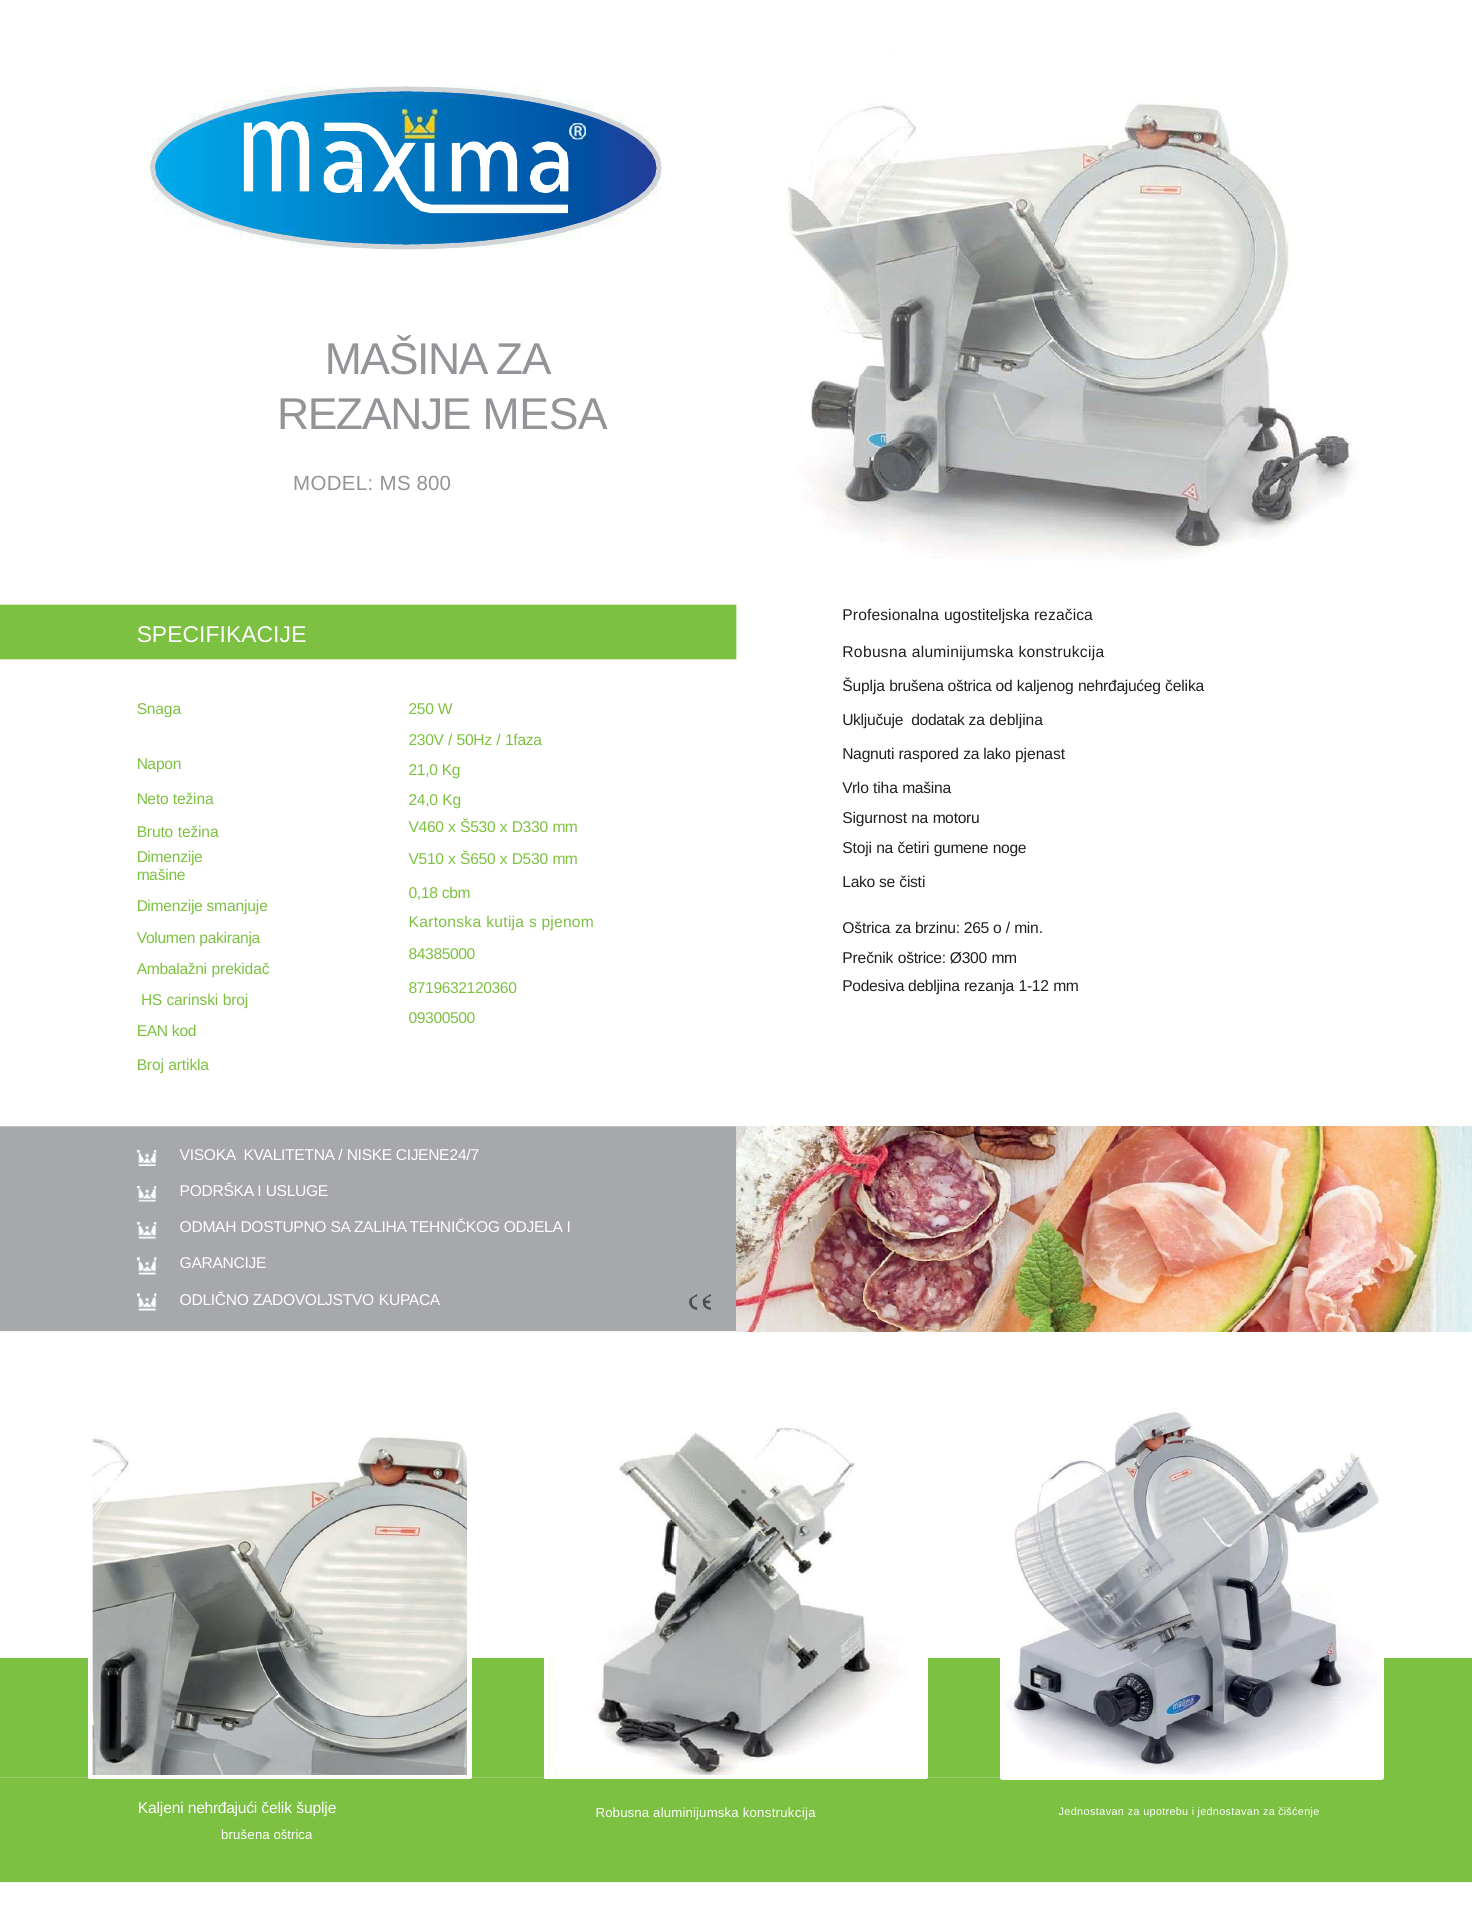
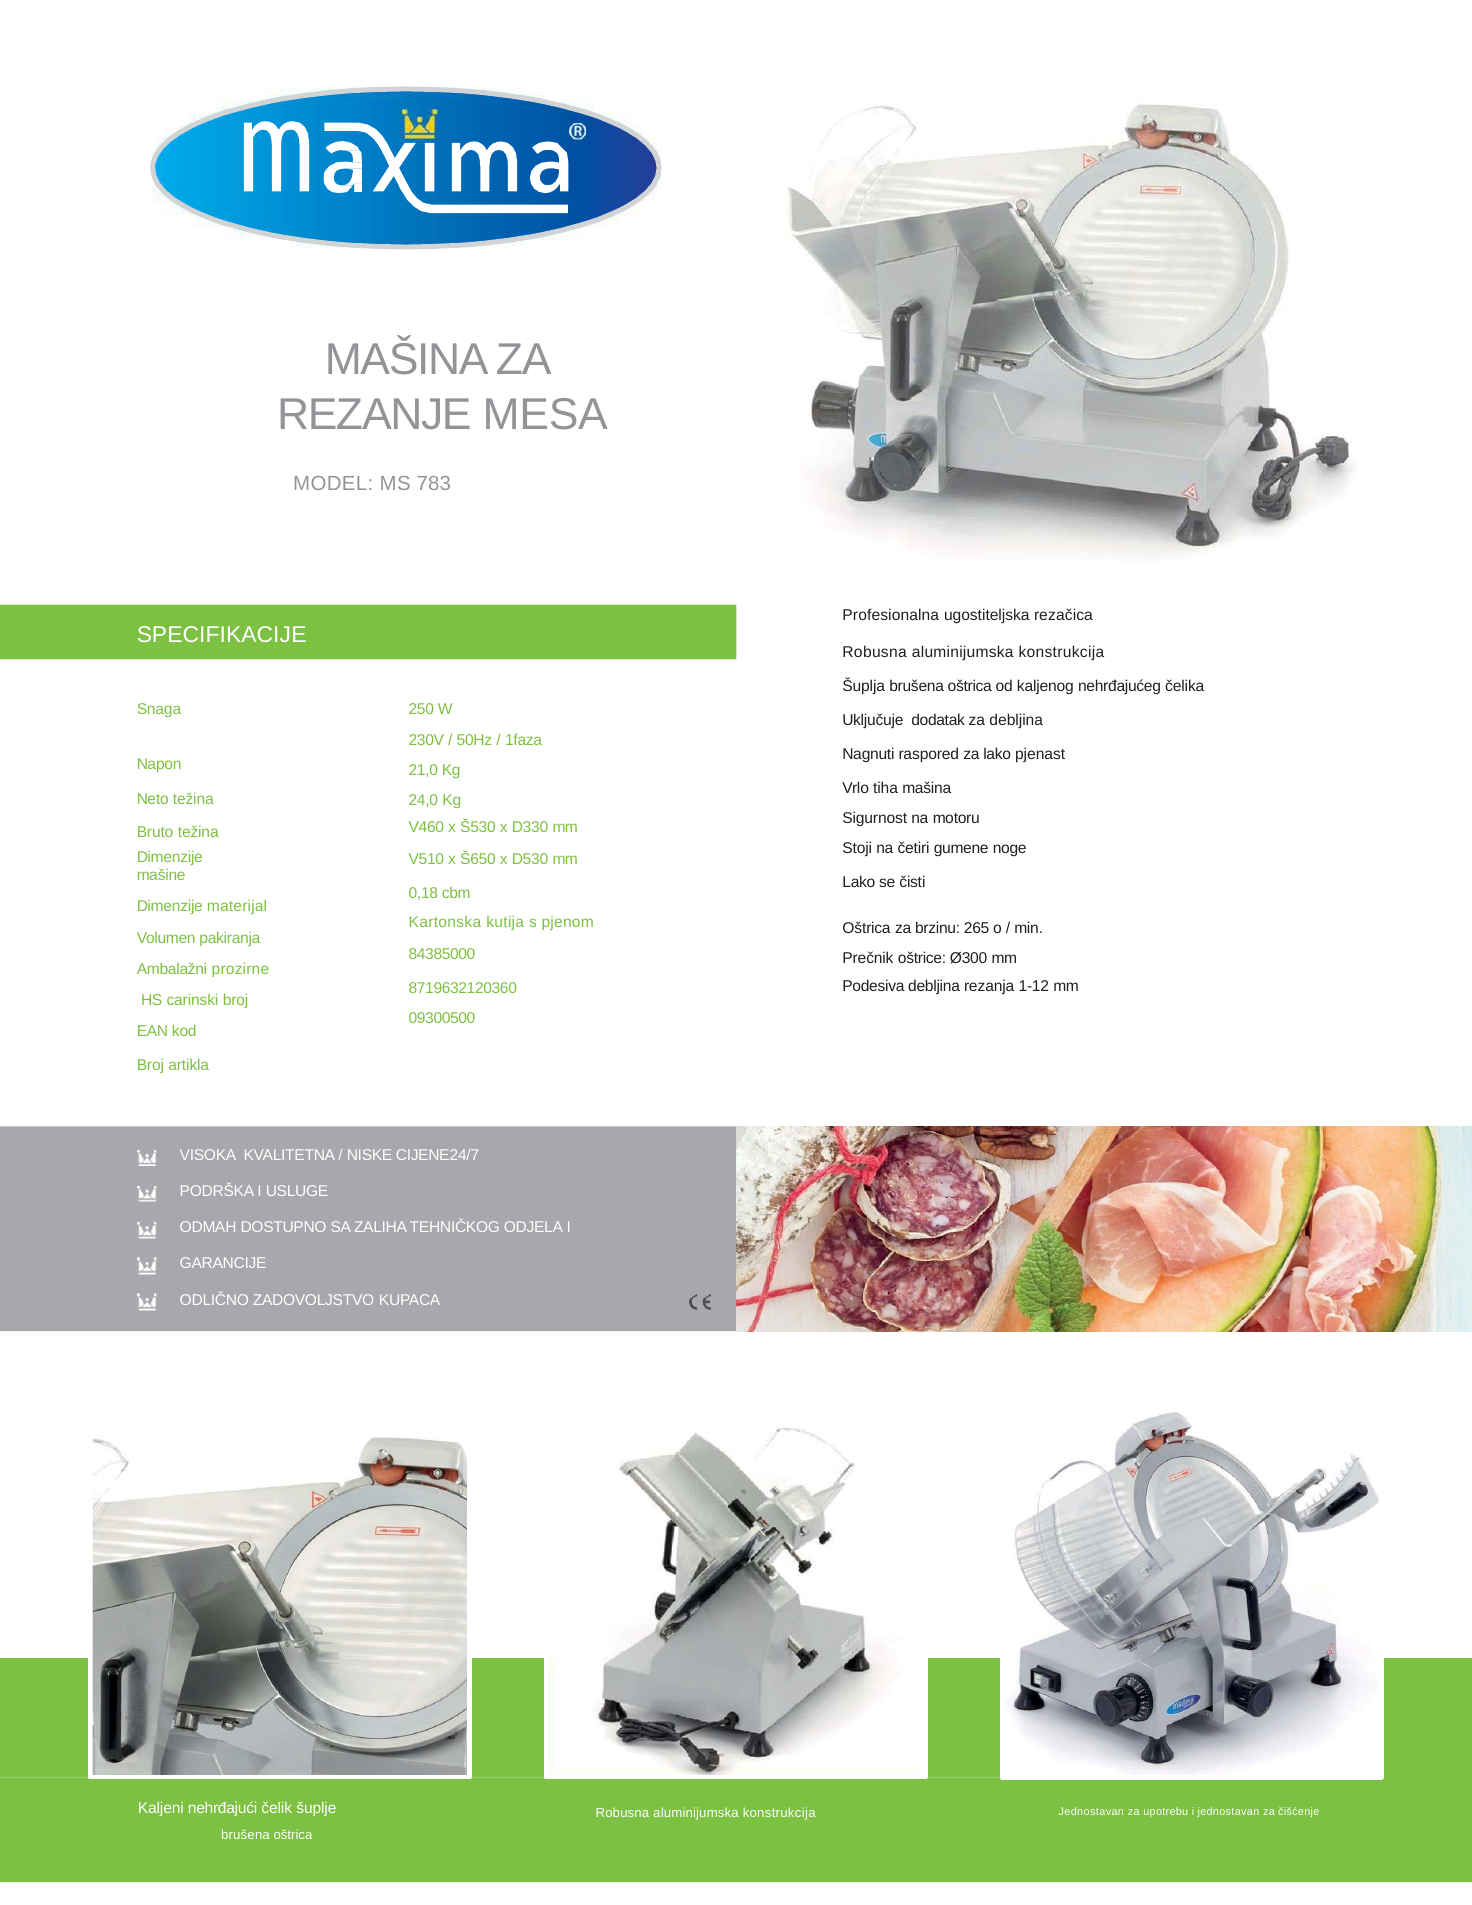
800: 800 -> 783 (434, 484)
smanjuje: smanjuje -> materijal (237, 907)
prekidač: prekidač -> prozirne (240, 969)
